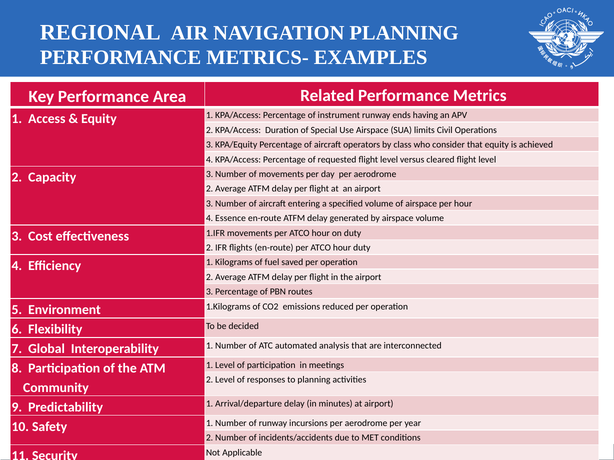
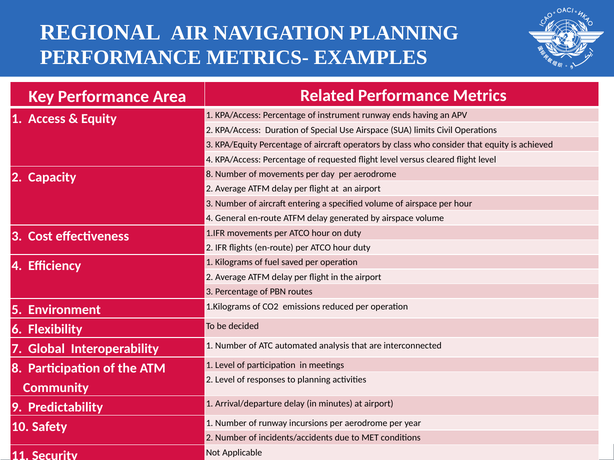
Capacity 3: 3 -> 8 (210, 174)
Essence: Essence -> General (231, 218)
